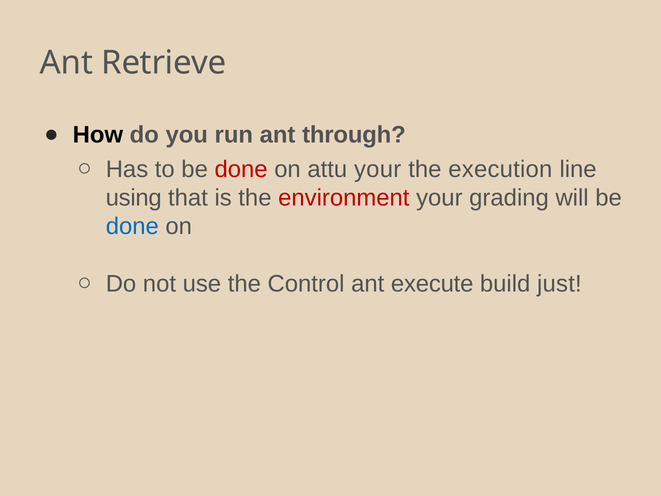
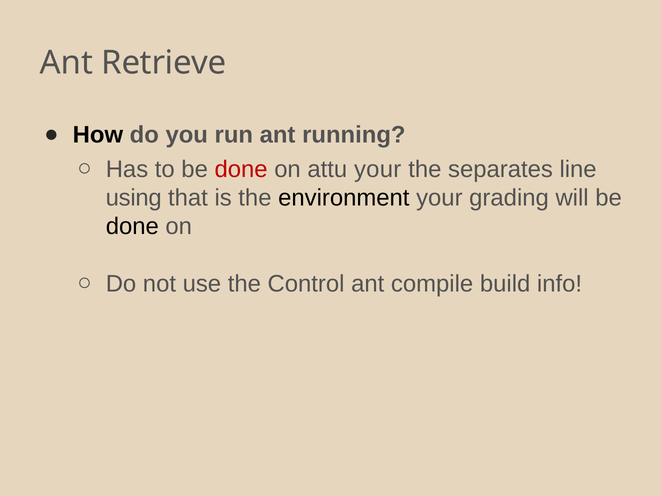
through: through -> running (354, 135)
execution: execution -> separates (500, 169)
environment colour: red -> black (344, 198)
done colour: blue -> black (132, 226)
execute: execute -> compile (432, 284)
just: just -> info (559, 284)
